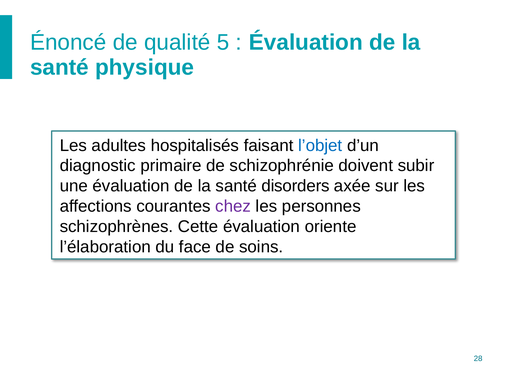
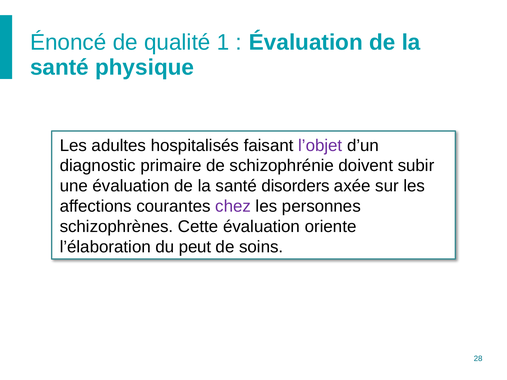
5: 5 -> 1 (223, 42)
l’objet colour: blue -> purple (320, 146)
face: face -> peut (195, 247)
